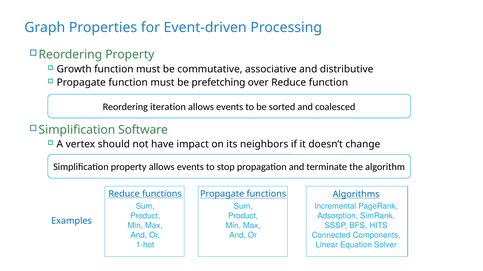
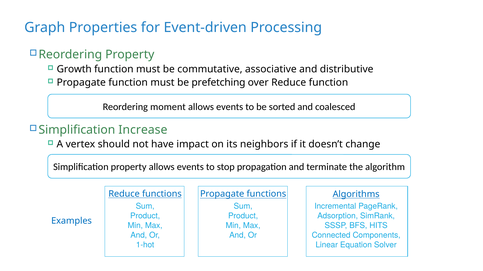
iteration: iteration -> moment (168, 107)
Software: Software -> Increase (143, 130)
